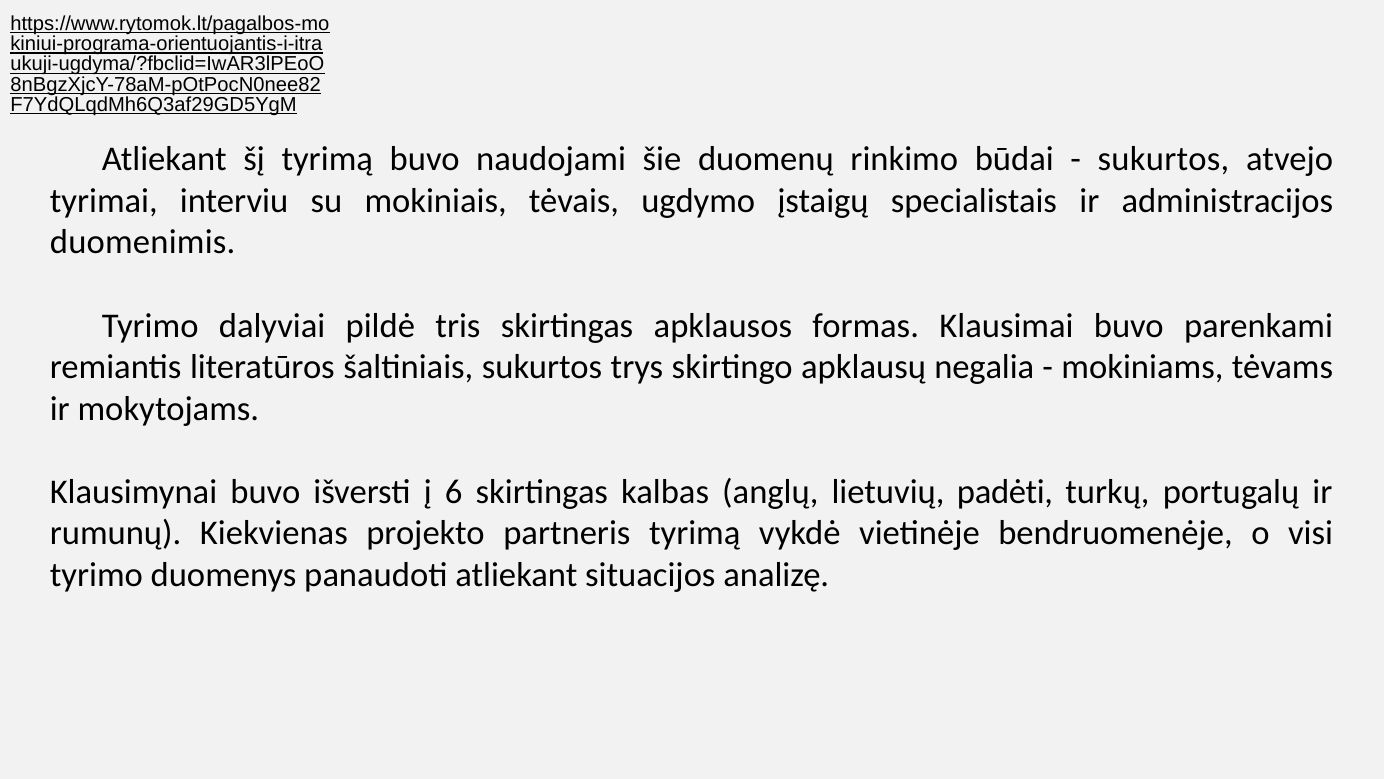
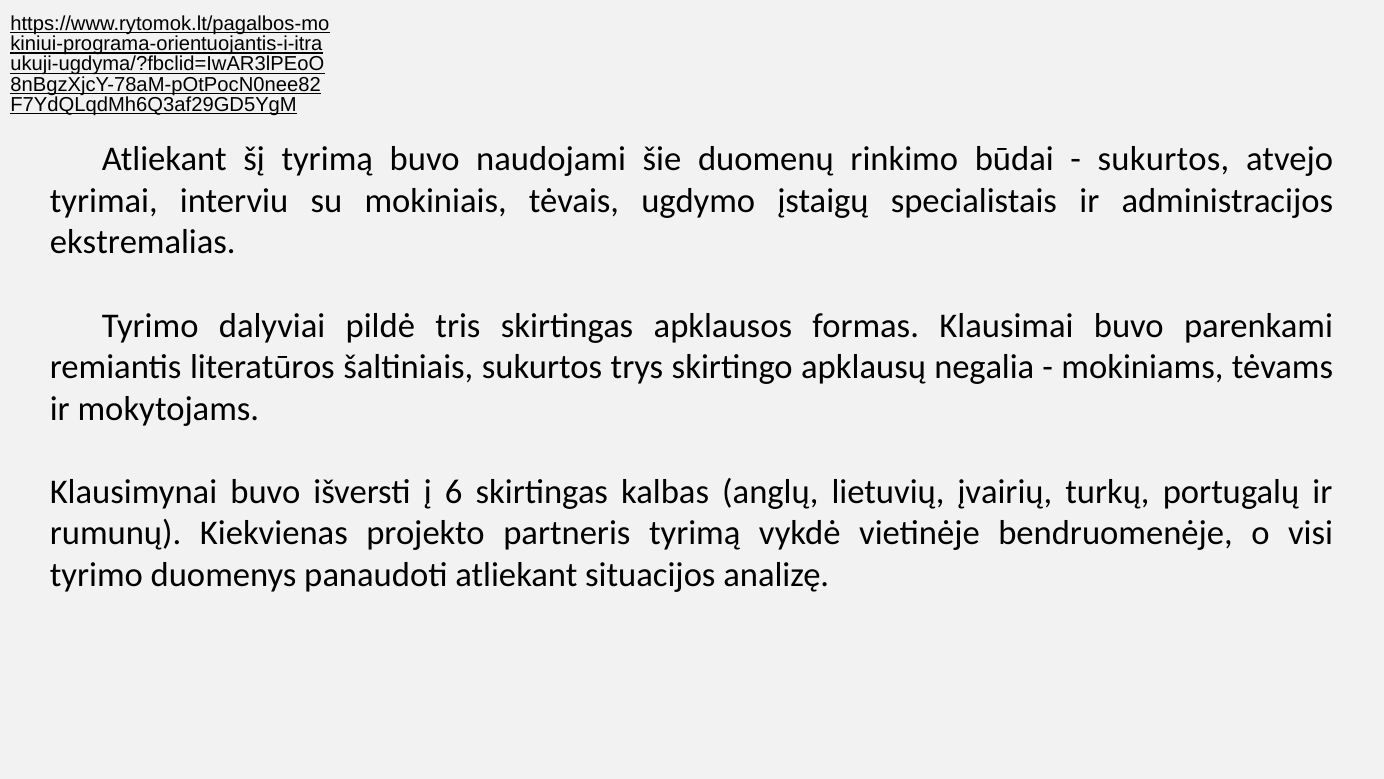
duomenimis: duomenimis -> ekstremalias (143, 242)
padėti: padėti -> įvairių (1005, 492)
